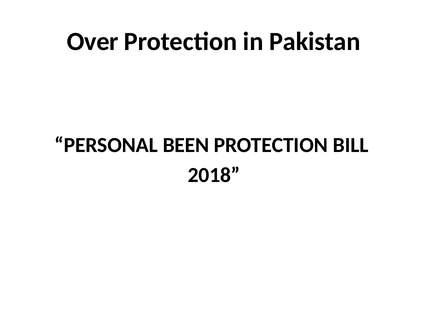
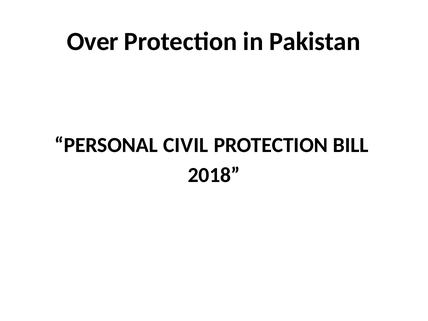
BEEN: BEEN -> CIVIL (186, 145)
